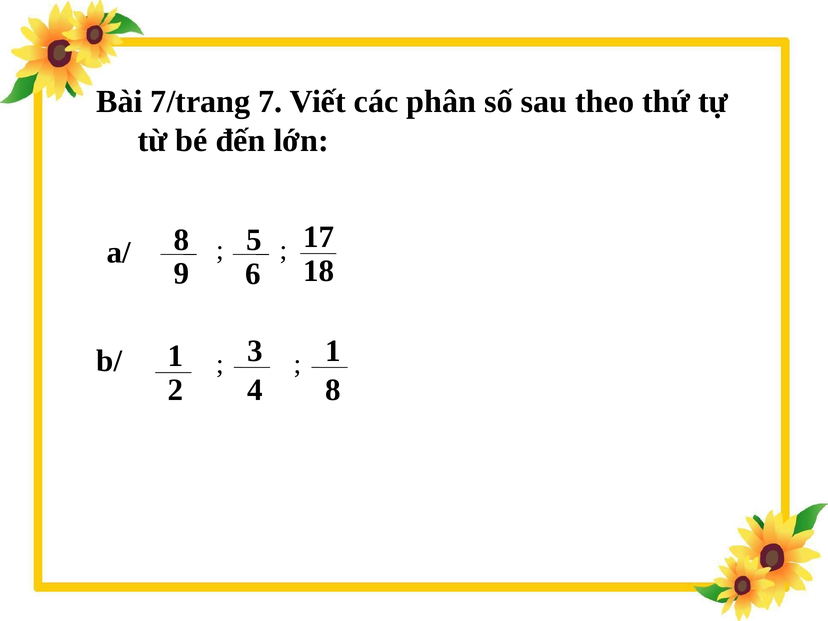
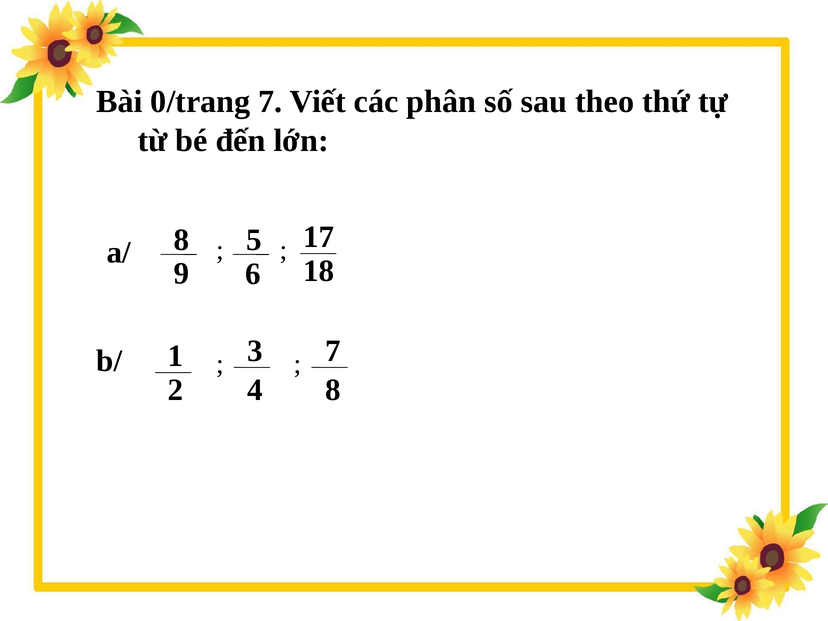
7/trang: 7/trang -> 0/trang (200, 102)
1: 1 -> 7 (333, 351)
